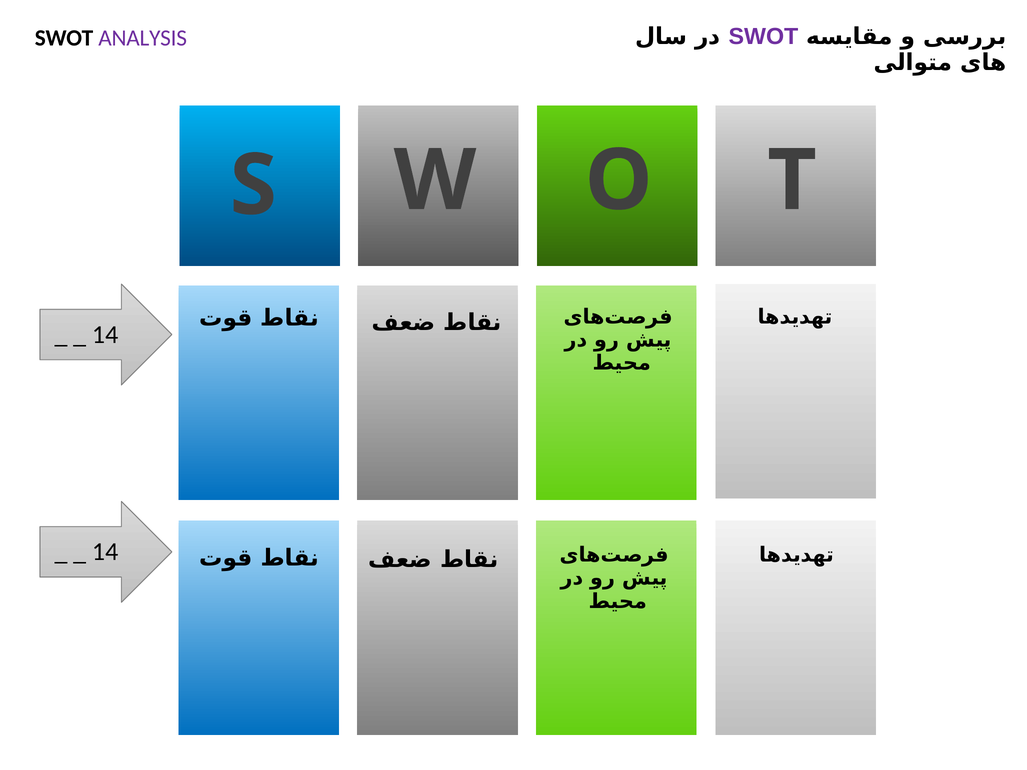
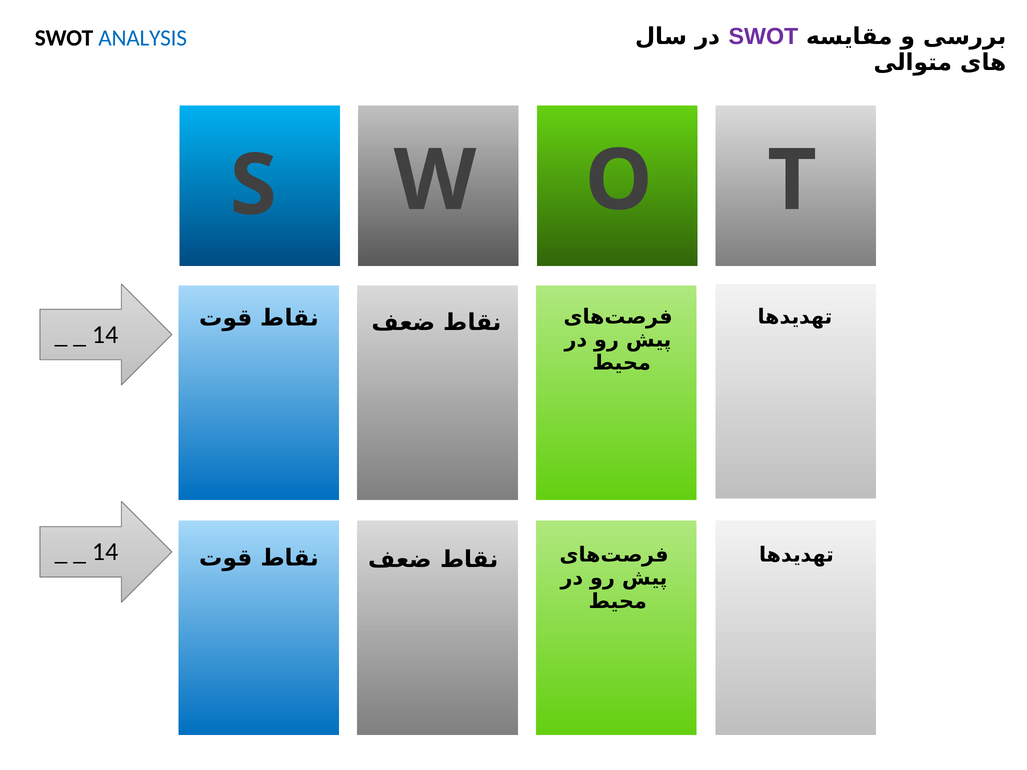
ANALYSIS colour: purple -> blue (143, 38)
